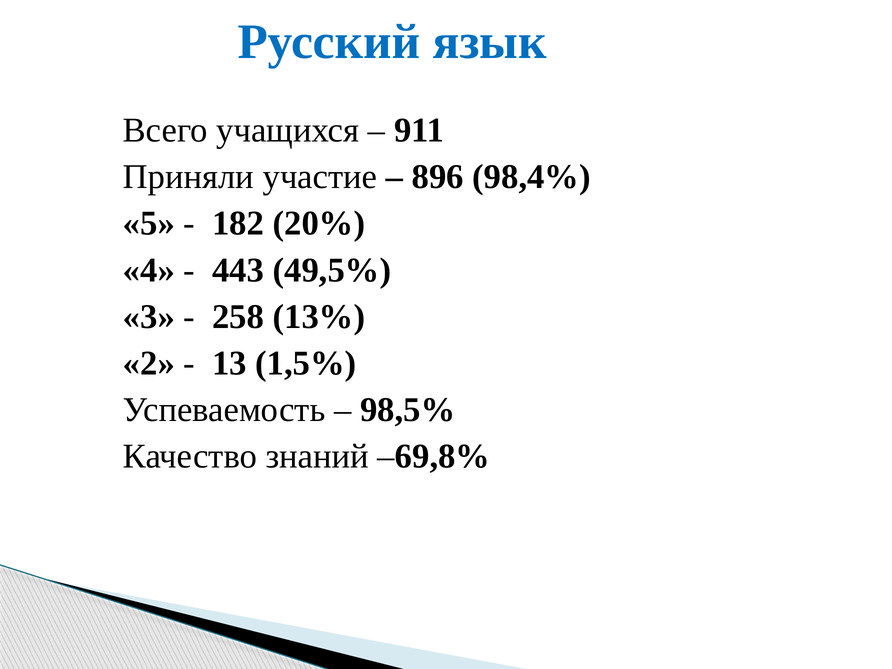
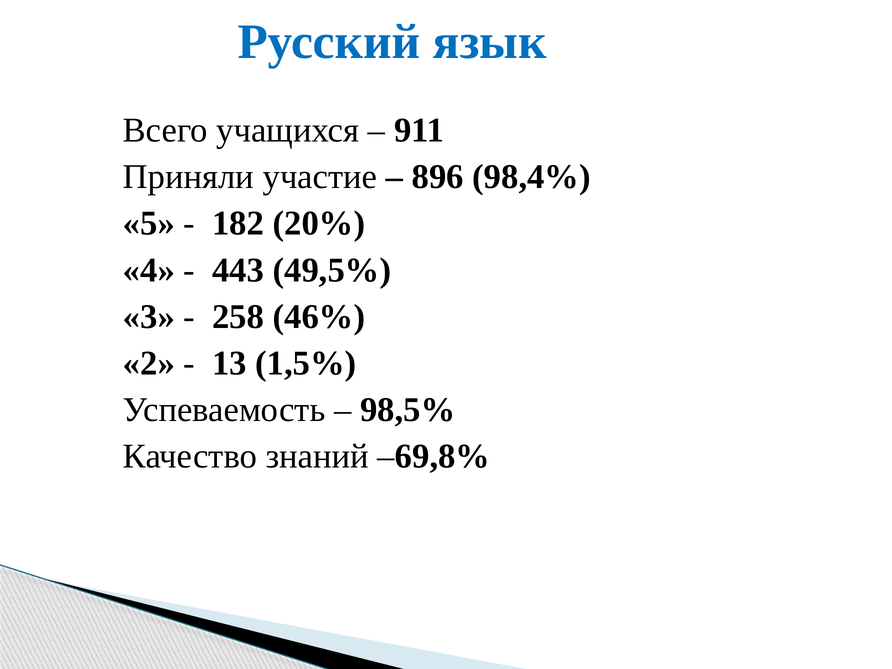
13%: 13% -> 46% (319, 317)
